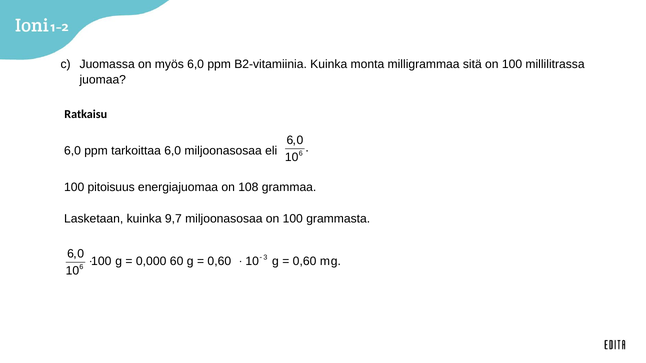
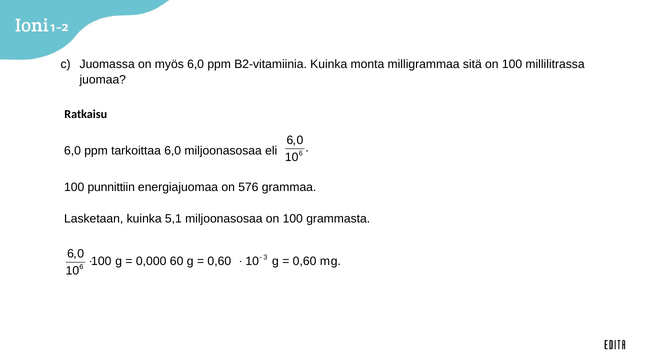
pitoisuus: pitoisuus -> punnittiin (111, 187)
108: 108 -> 576 (248, 187)
9,7: 9,7 -> 5,1 (173, 219)
